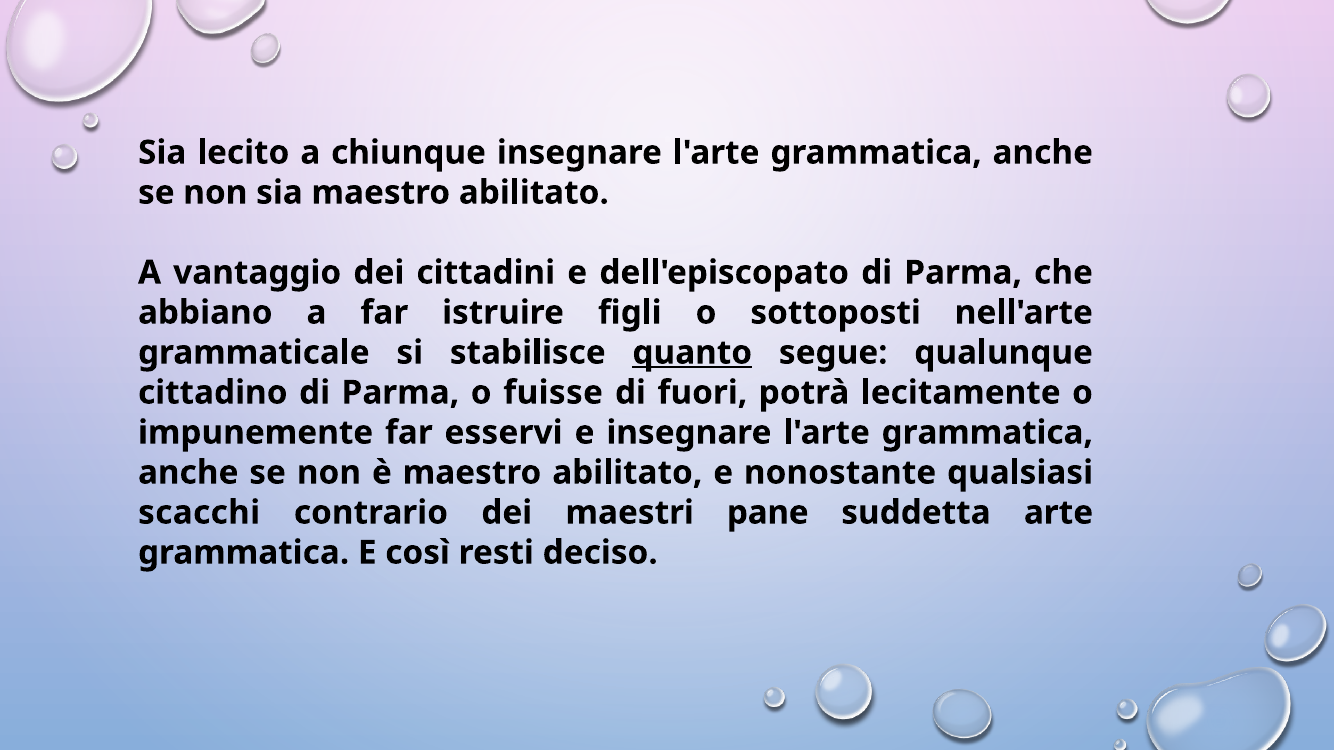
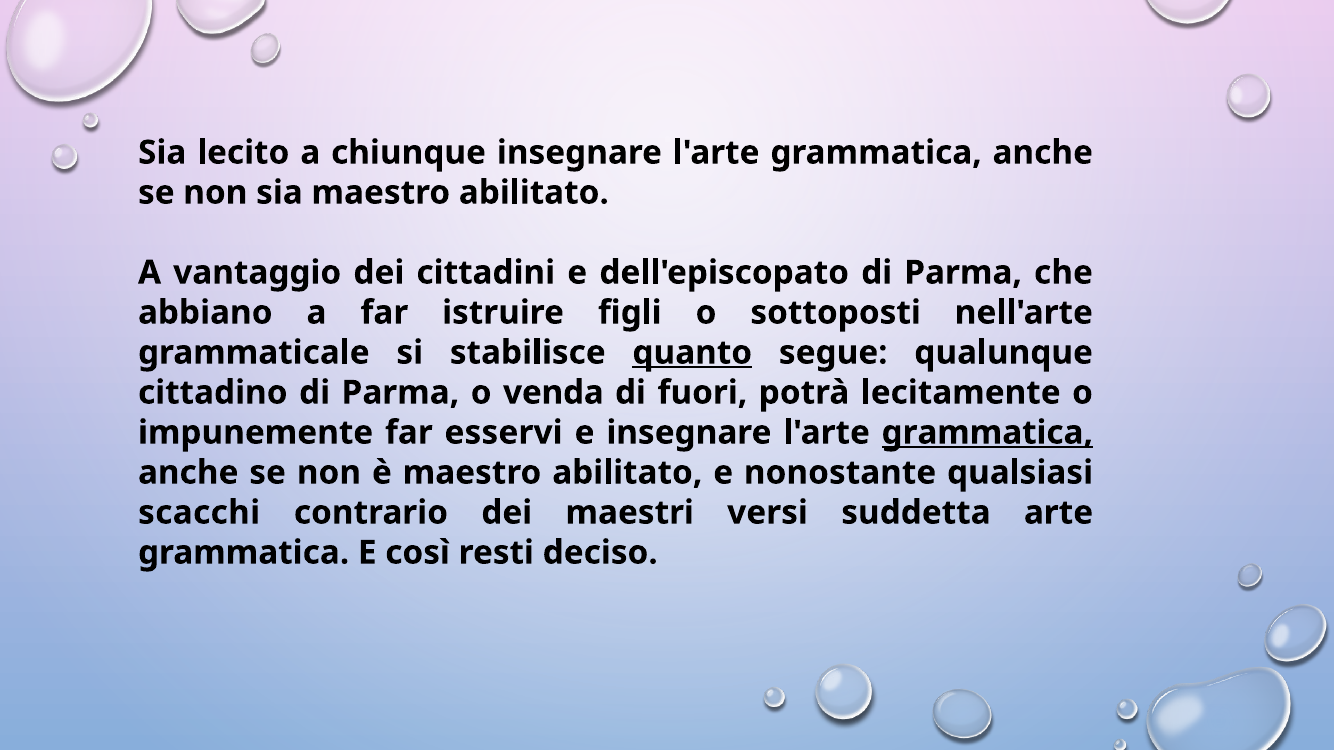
fuisse: fuisse -> venda (553, 393)
grammatica underline: none -> present (987, 433)
pane: pane -> versi (768, 513)
